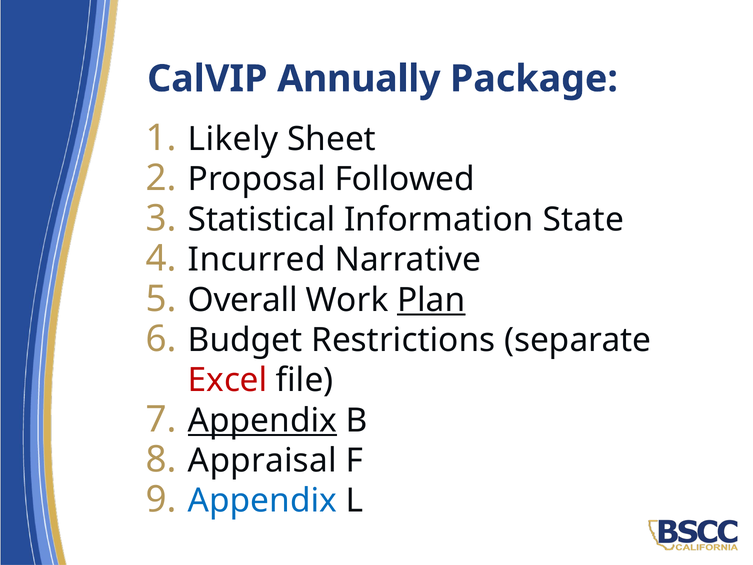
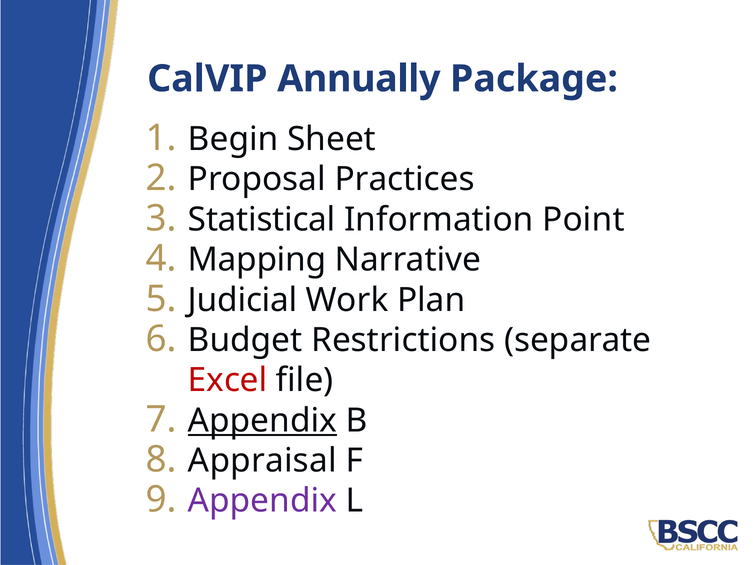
Likely: Likely -> Begin (233, 139)
Followed: Followed -> Practices (405, 179)
State: State -> Point (583, 219)
Incurred: Incurred -> Mapping (257, 260)
Overall: Overall -> Judicial (243, 300)
Plan underline: present -> none (431, 300)
Appendix colour: blue -> purple (262, 501)
